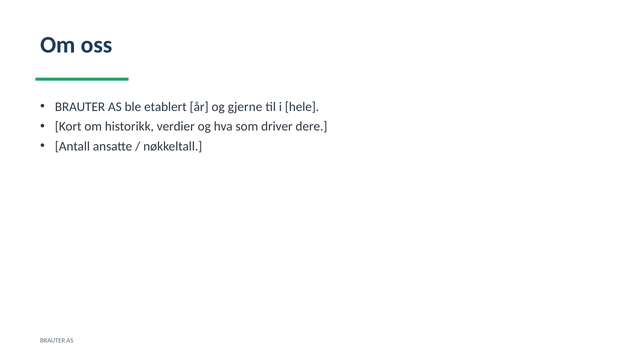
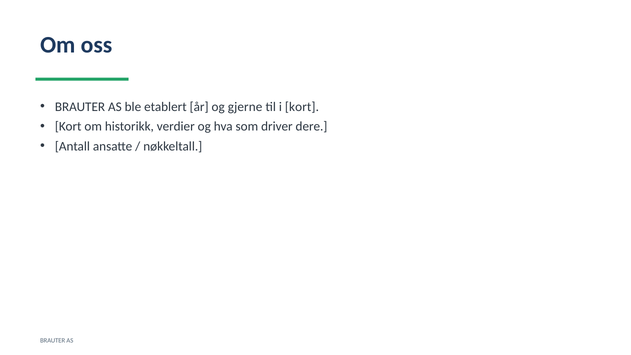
i hele: hele -> kort (302, 107)
